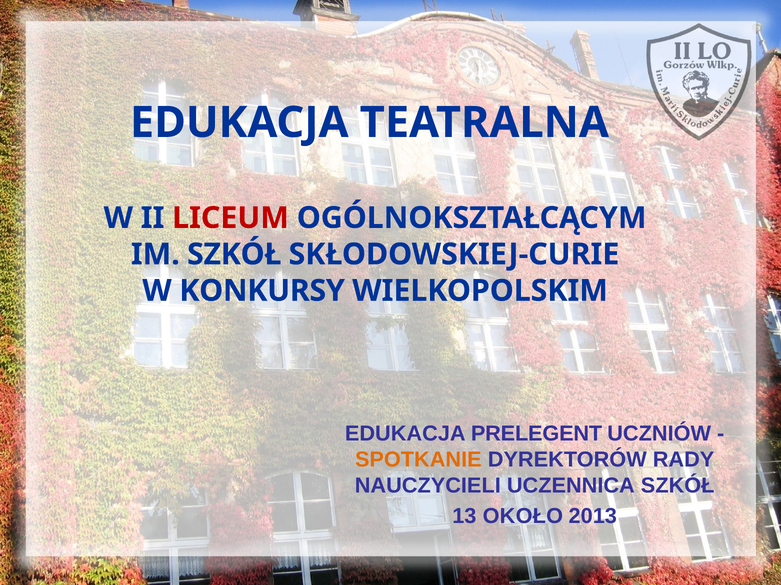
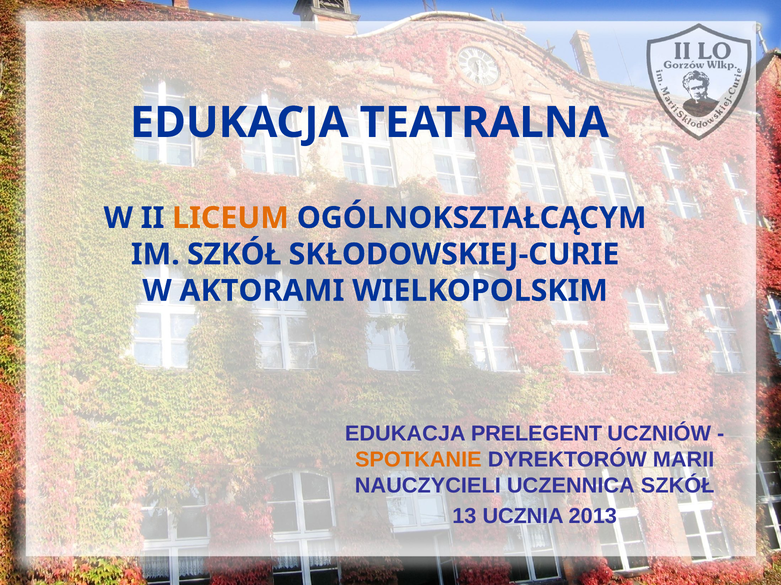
LICEUM colour: red -> orange (231, 218)
KONKURSY: KONKURSY -> AKTORAMI (262, 291)
RADY: RADY -> MARII (684, 460)
OKOŁO: OKOŁO -> UCZNIA (523, 517)
